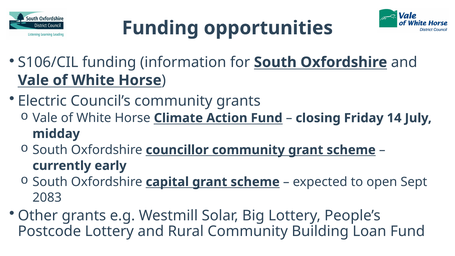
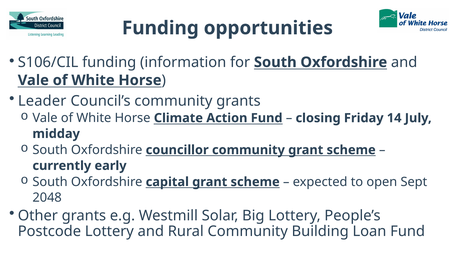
Electric: Electric -> Leader (42, 101)
2083: 2083 -> 2048 (47, 198)
